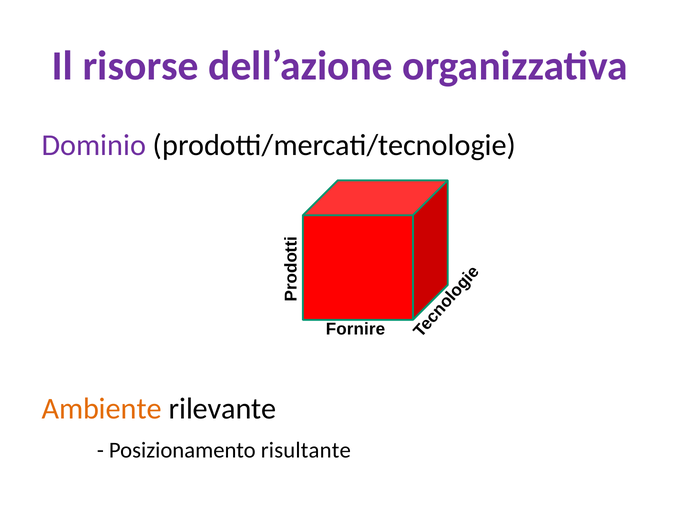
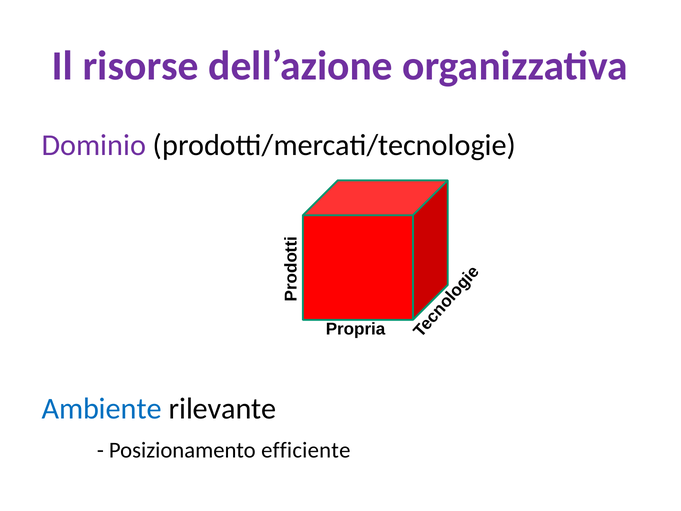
Fornire: Fornire -> Propria (356, 329)
Ambiente colour: orange -> blue (102, 408)
risultante: risultante -> efficiente (306, 450)
